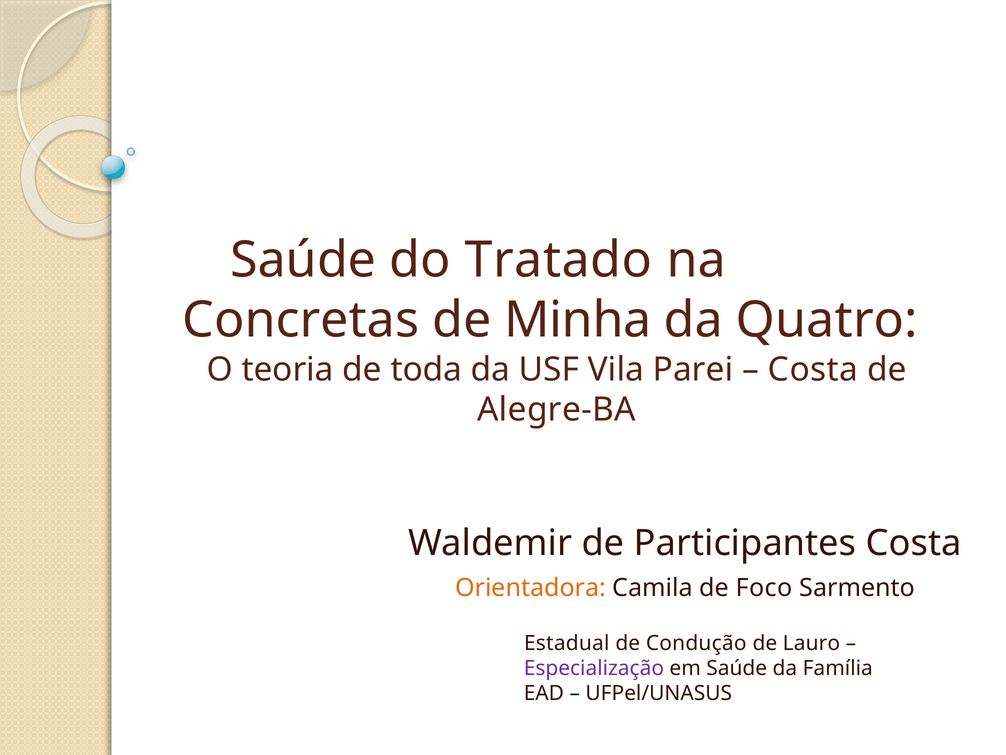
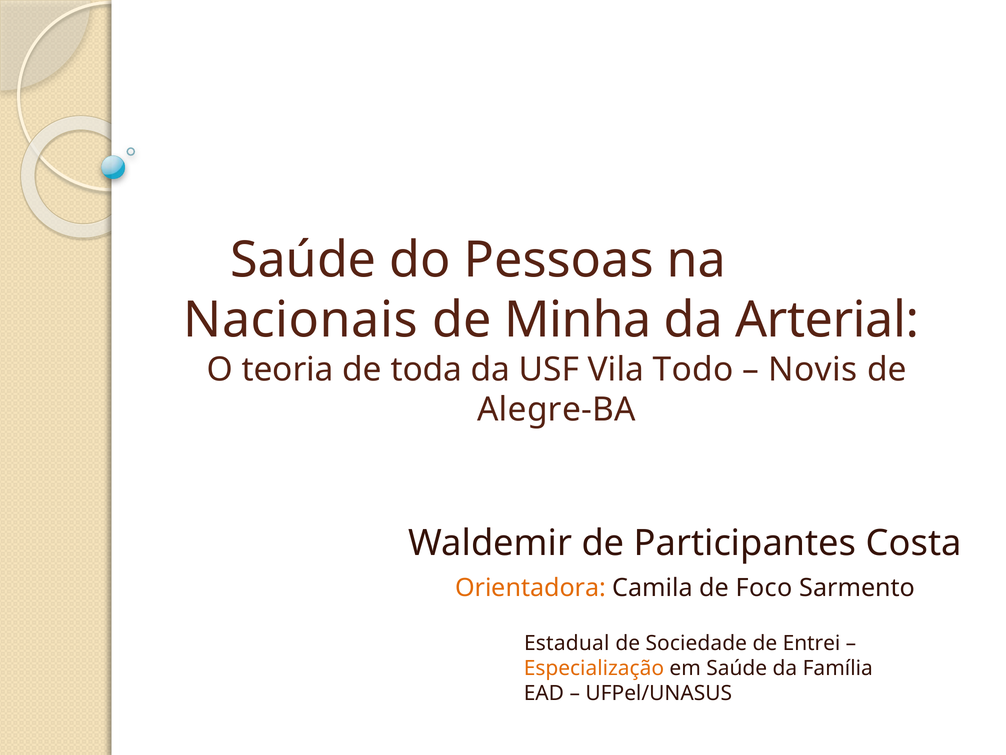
Tratado: Tratado -> Pessoas (559, 260)
Concretas: Concretas -> Nacionais (300, 320)
Quatro: Quatro -> Arterial (827, 320)
Parei: Parei -> Todo (693, 369)
Costa: Costa -> Novis (813, 369)
Condução: Condução -> Sociedade (696, 643)
Lauro: Lauro -> Entrei (812, 643)
Especialização colour: purple -> orange (594, 668)
